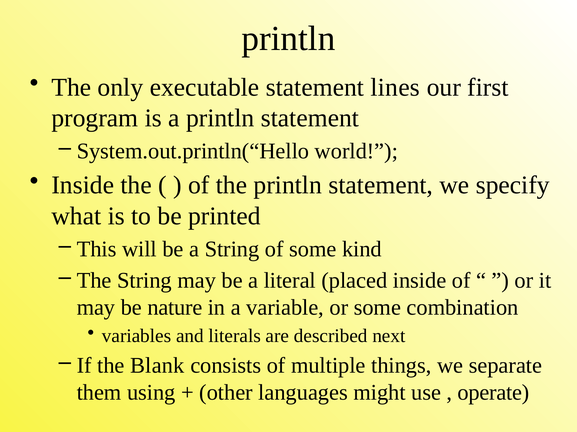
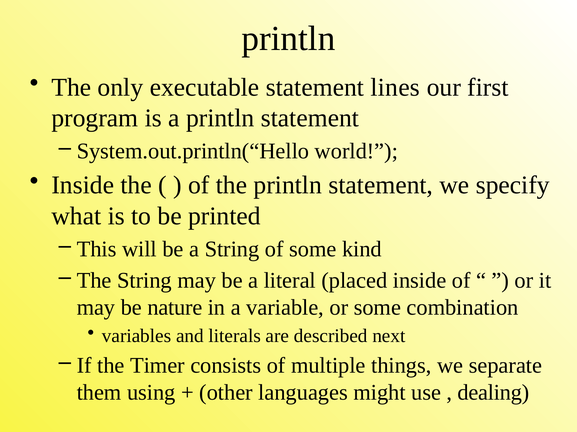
Blank: Blank -> Timer (157, 366)
operate: operate -> dealing (493, 393)
